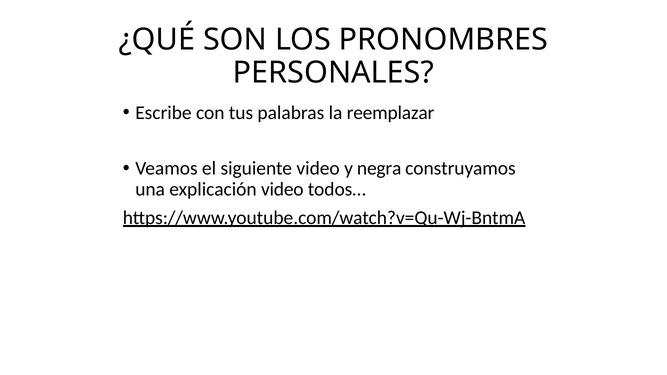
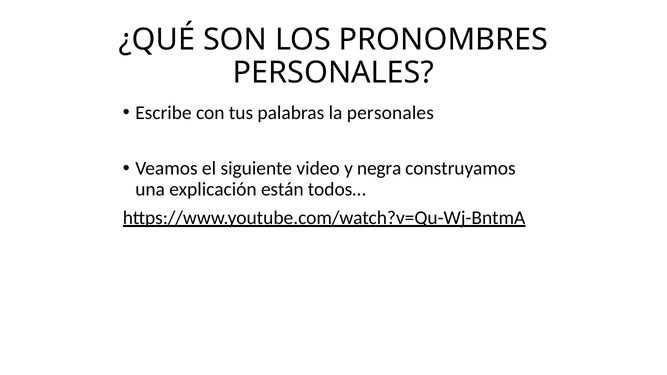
la reemplazar: reemplazar -> personales (390, 113)
explicación video: video -> están (282, 190)
